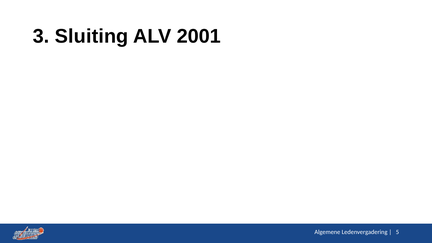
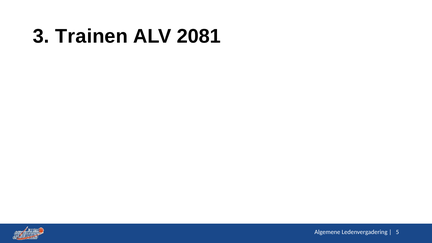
Sluiting: Sluiting -> Trainen (92, 36)
2001: 2001 -> 2081 (199, 36)
